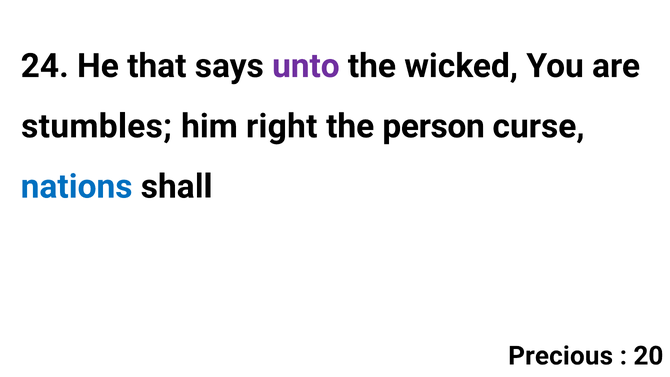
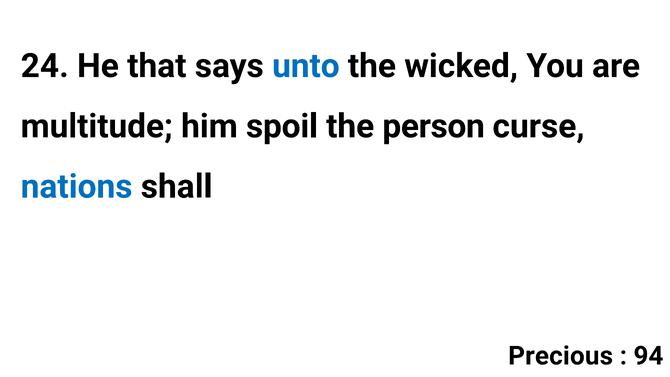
unto colour: purple -> blue (306, 66)
stumbles: stumbles -> multitude (97, 126)
right: right -> spoil (282, 126)
20: 20 -> 94 (648, 356)
